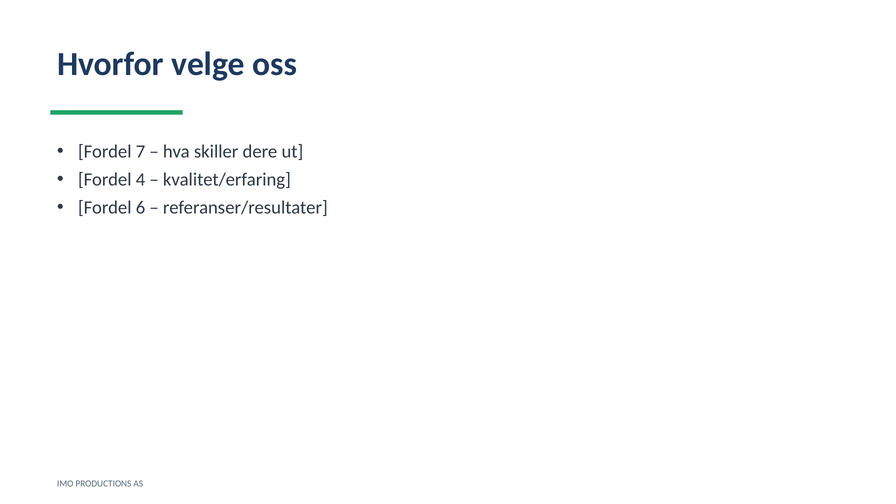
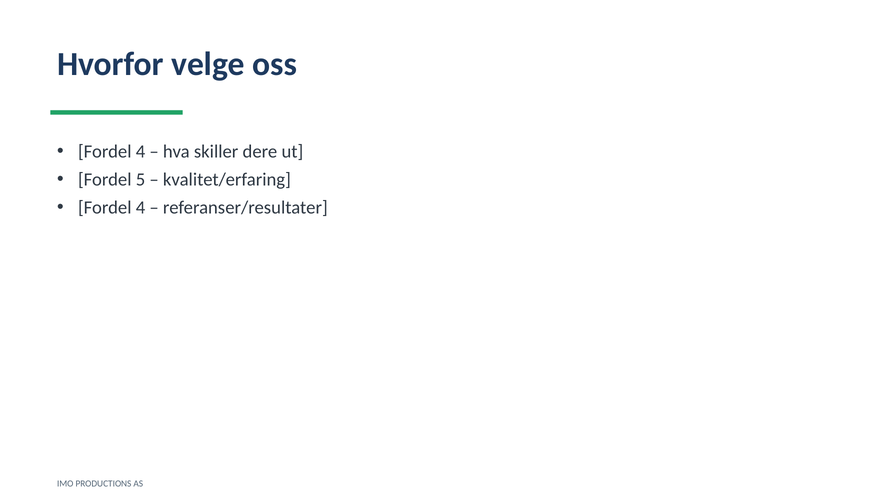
7: 7 -> 4 (141, 152)
4: 4 -> 5 (141, 180)
6: 6 -> 4 (141, 208)
